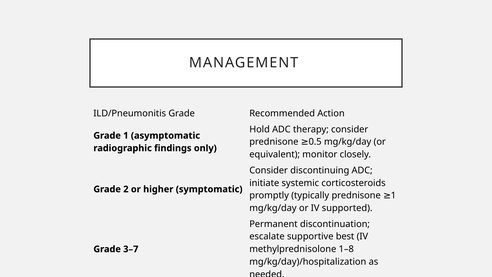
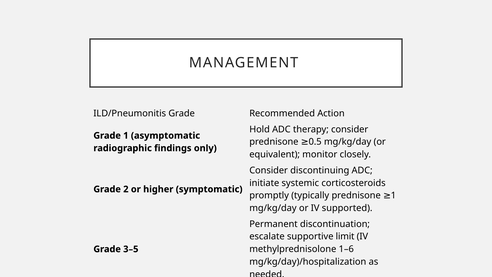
best: best -> limit (345, 236)
1–8: 1–8 -> 1–6 (346, 249)
3–7: 3–7 -> 3–5 (131, 249)
